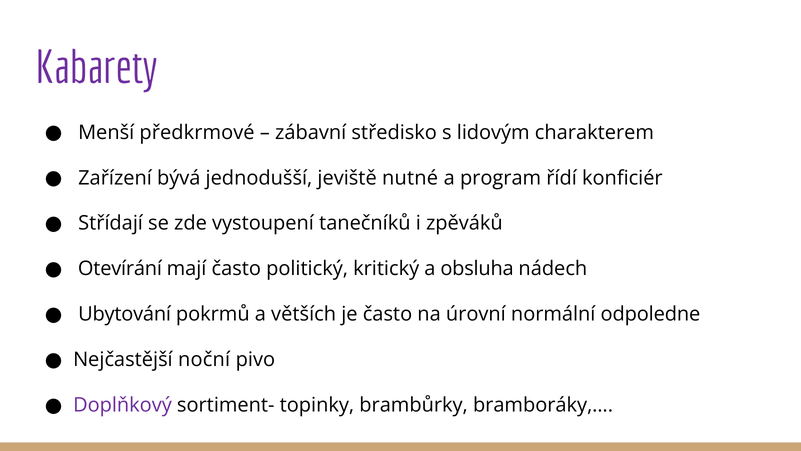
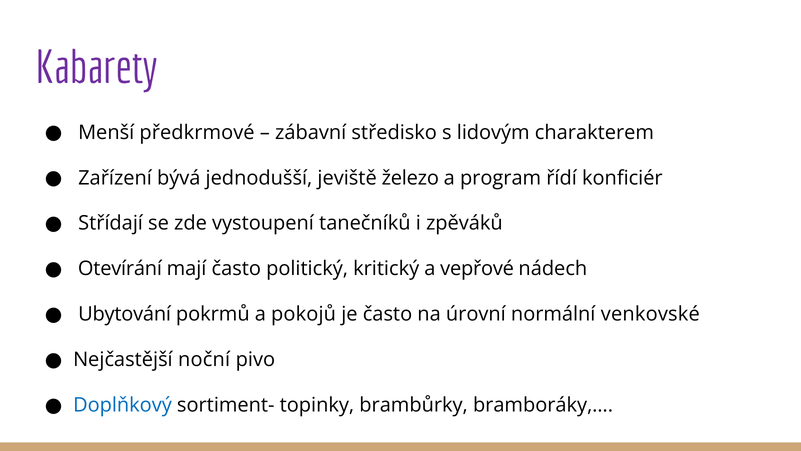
nutné: nutné -> železo (410, 178)
obsluha: obsluha -> vepřové (477, 269)
větších: větších -> pokojů (304, 314)
odpoledne: odpoledne -> venkovské (650, 314)
Doplňkový colour: purple -> blue (122, 405)
